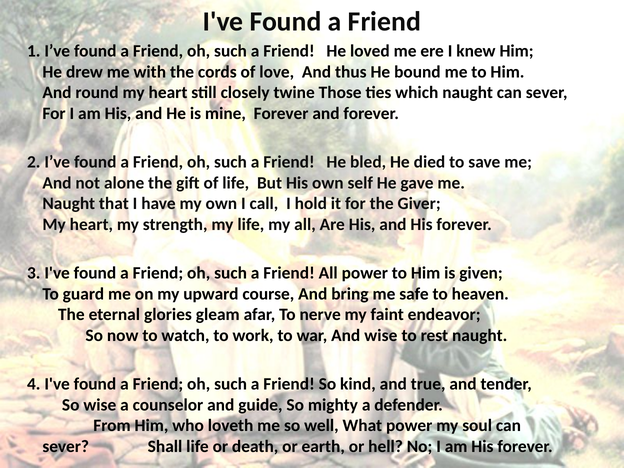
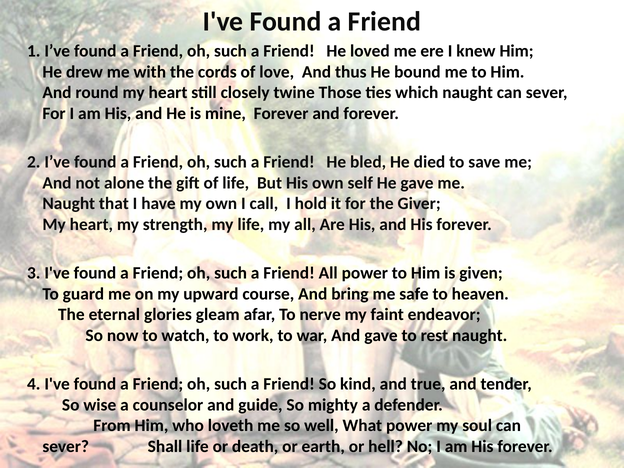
And wise: wise -> gave (381, 336)
